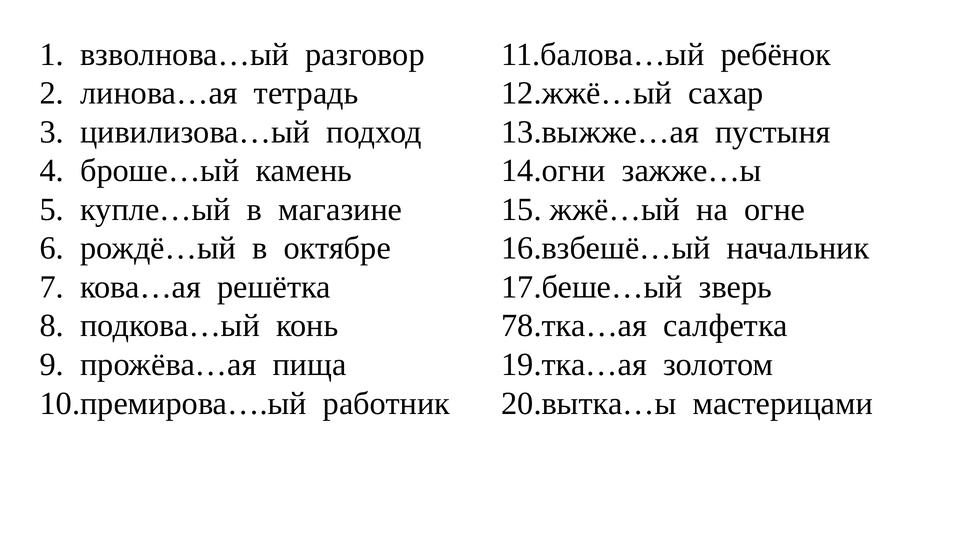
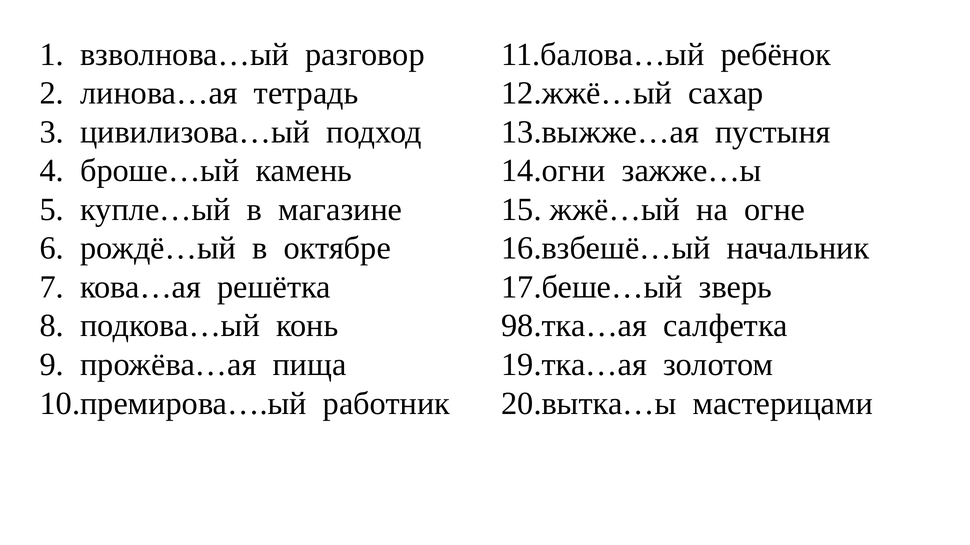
78.тка…ая: 78.тка…ая -> 98.тка…ая (574, 326)
